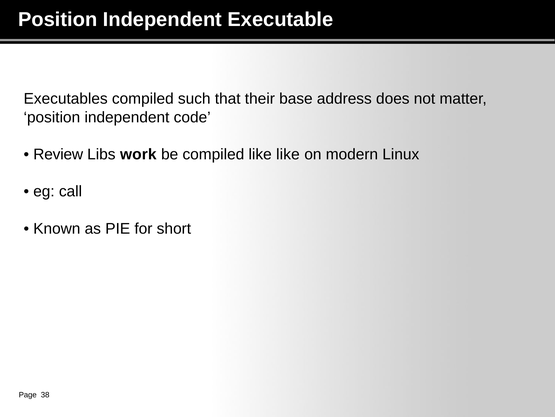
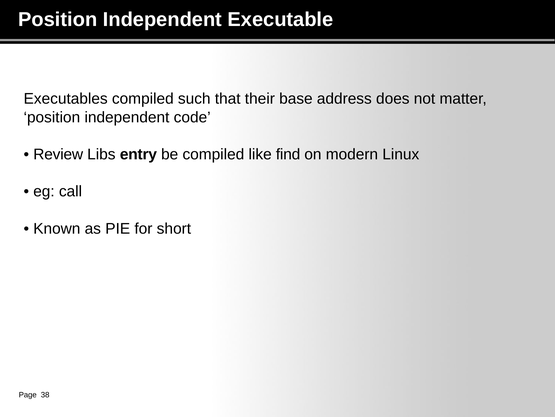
work: work -> entry (138, 154)
like like: like -> find (288, 154)
